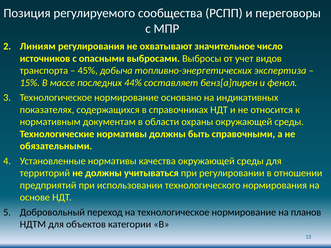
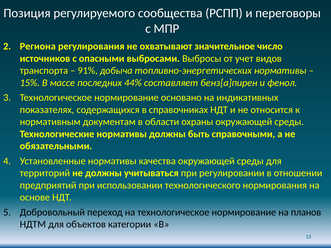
Линиям: Линиям -> Региона (38, 46)
45%: 45% -> 91% (88, 71)
топливно-энергетических экспертиза: экспертиза -> нормативы (280, 71)
